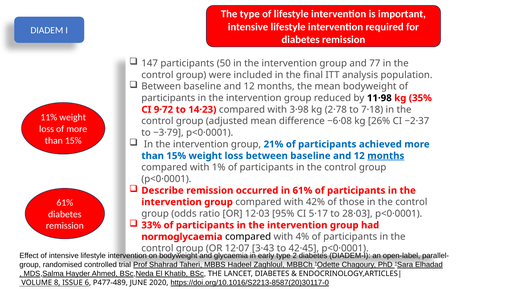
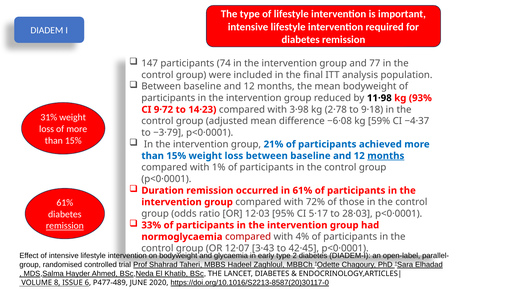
50: 50 -> 74 (224, 63)
35%: 35% -> 93% (420, 98)
7·18: 7·18 -> 9·18 (372, 110)
11%: 11% -> 31% (49, 118)
26%: 26% -> 59% (379, 121)
−2·37: −2·37 -> −4·37 (417, 121)
Describe: Describe -> Duration (163, 191)
42%: 42% -> 72% (315, 203)
remission underline: none -> present (65, 226)
compared colour: black -> red (248, 237)
